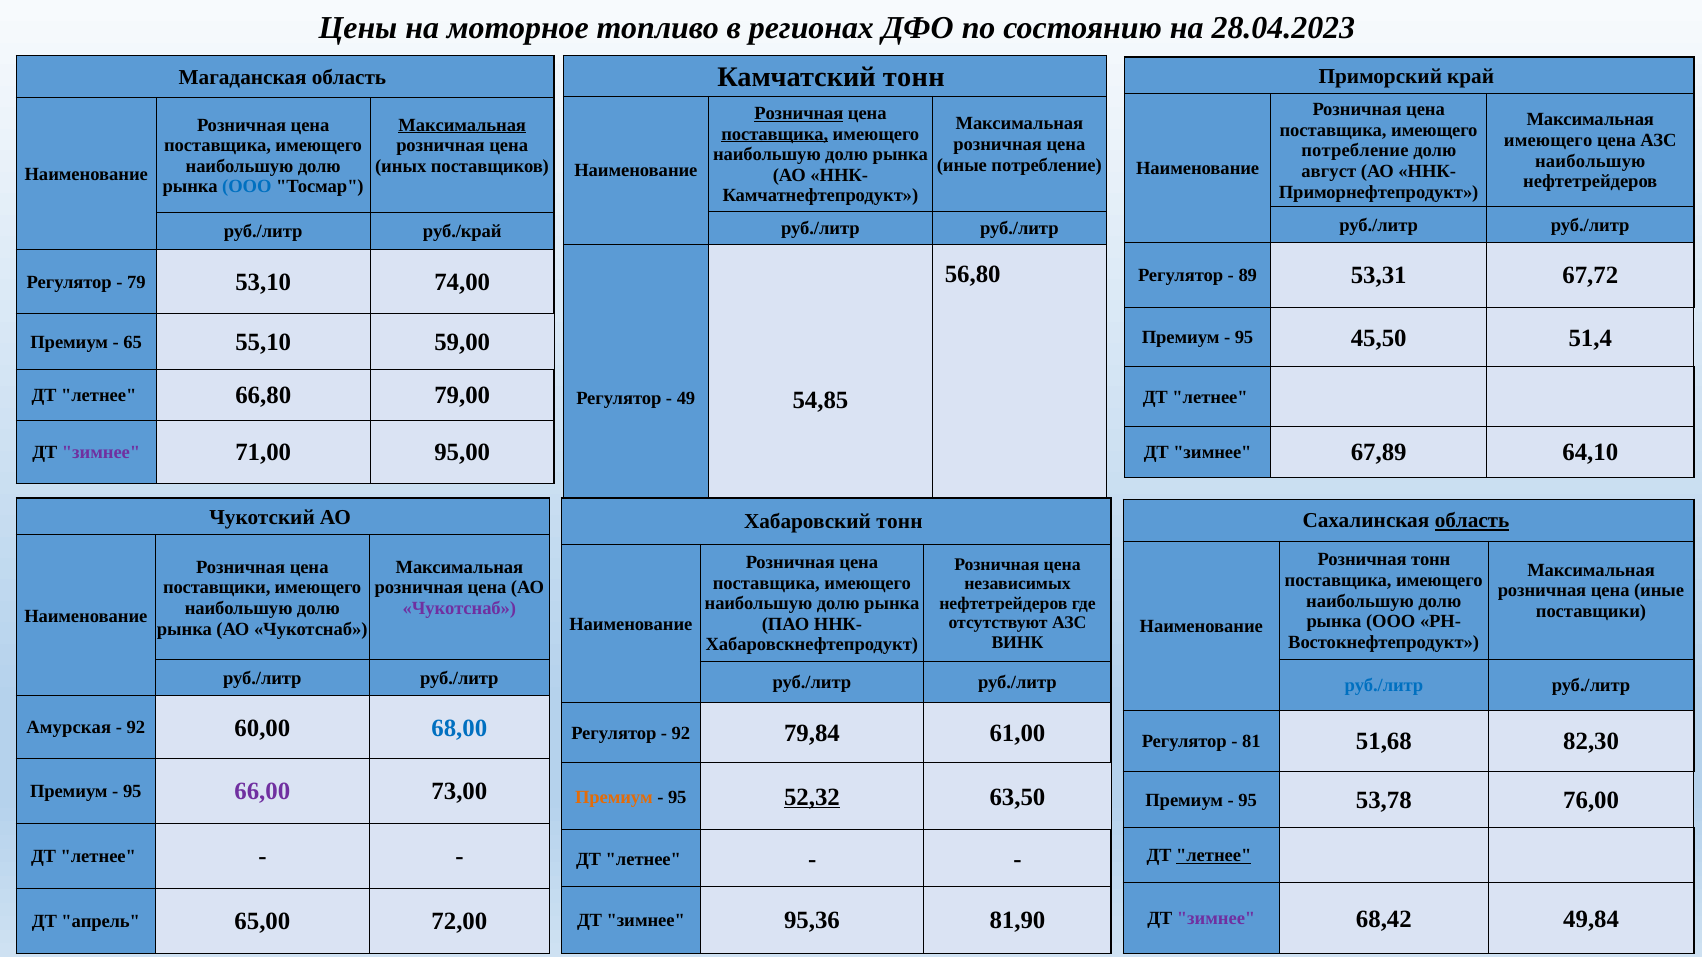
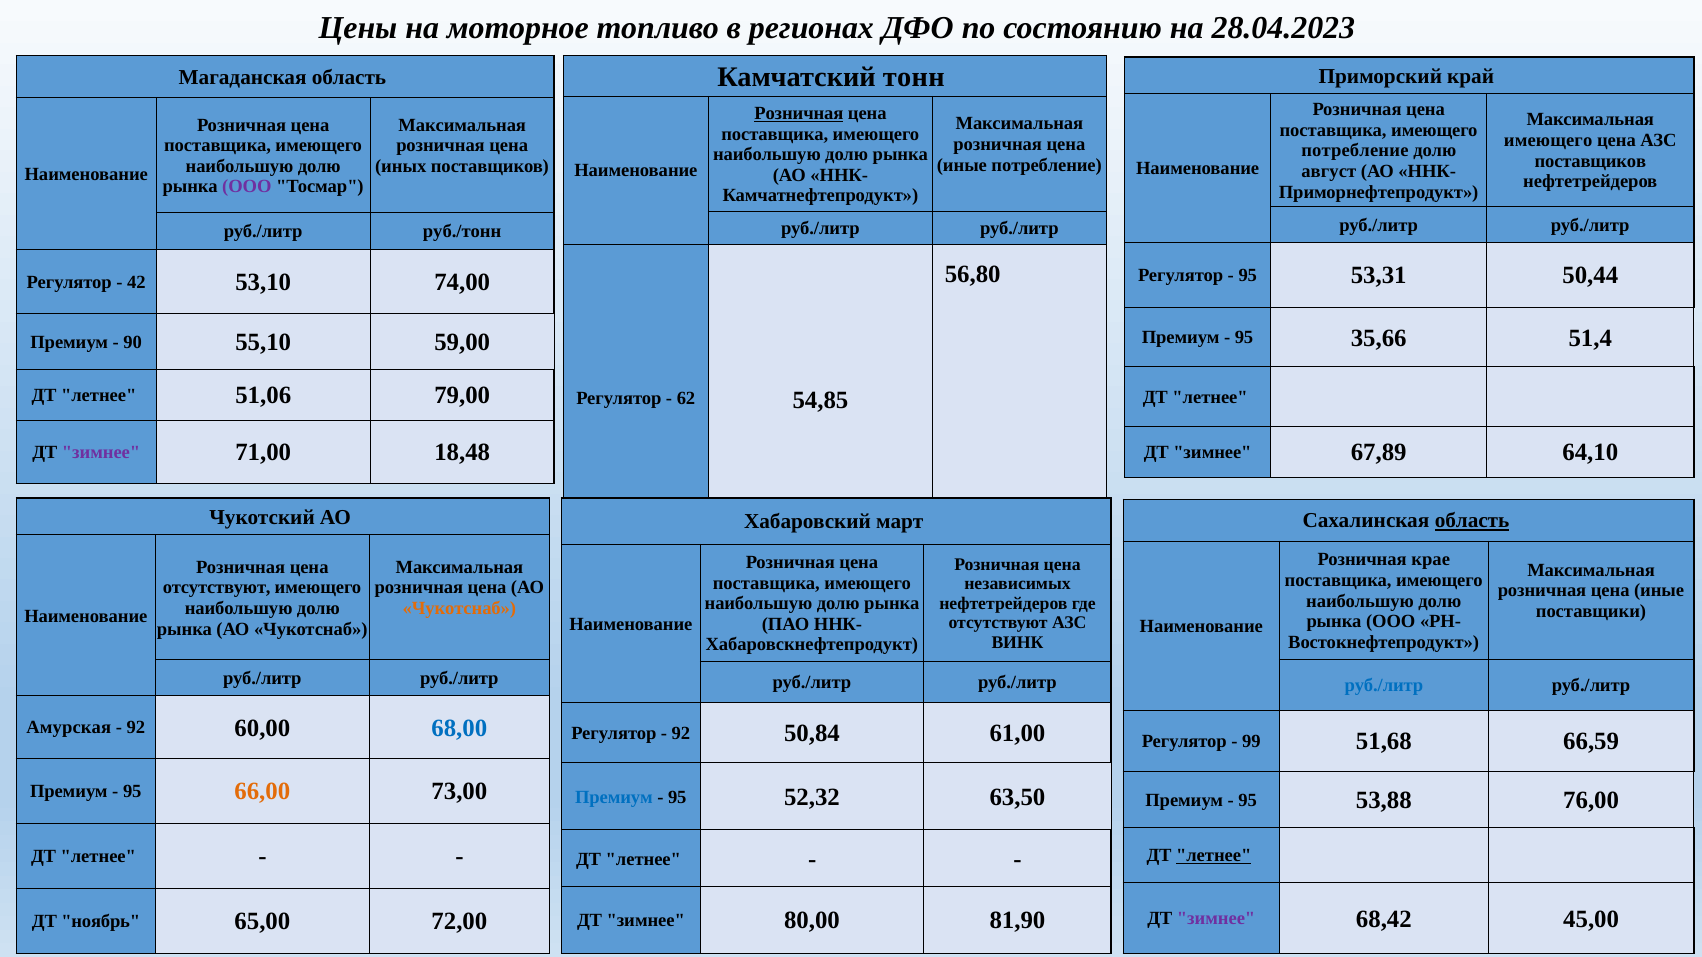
Максимальная underline: present -> none (462, 125)
поставщика underline: present -> none (775, 134)
наибольшую: наибольшую -> поставщиков (1590, 161)
ООО colour: blue -> purple (247, 187)
руб./край: руб./край -> руб./тонн (462, 232)
89: 89 -> 95 (1248, 276)
67,72: 67,72 -> 50,44 (1590, 276)
79: 79 -> 42 (136, 282)
45,50: 45,50 -> 35,66 (1379, 338)
65: 65 -> 90 (133, 342)
66,80: 66,80 -> 51,06 (263, 396)
49: 49 -> 62 (686, 399)
95,00: 95,00 -> 18,48 (462, 453)
Хабаровский тонн: тонн -> март (900, 522)
Розничная тонн: тонн -> крае (1431, 560)
поставщики: поставщики -> отсутствуют (217, 588)
Чукотснаб colour: purple -> orange (459, 609)
79,84: 79,84 -> 50,84 (812, 733)
81: 81 -> 99 (1251, 742)
82,30: 82,30 -> 66,59 (1591, 742)
66,00 colour: purple -> orange (262, 792)
Премиум colour: orange -> blue (614, 797)
52,32 underline: present -> none (812, 797)
53,78: 53,78 -> 53,88 (1384, 800)
49,84: 49,84 -> 45,00 (1591, 919)
95,36: 95,36 -> 80,00 (812, 921)
апрель: апрель -> ноябрь (101, 922)
